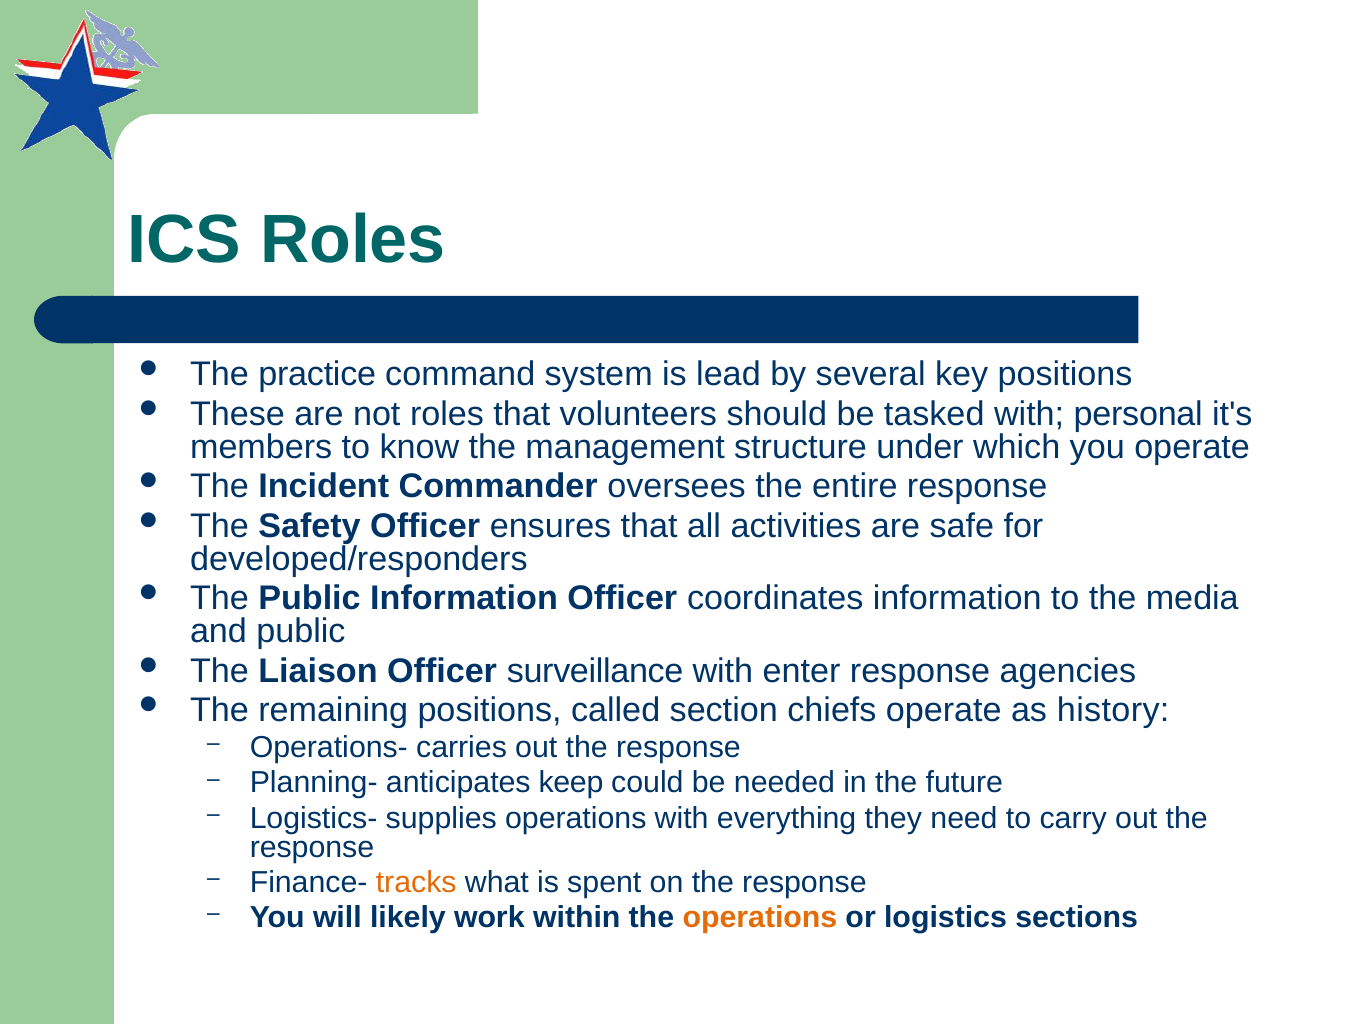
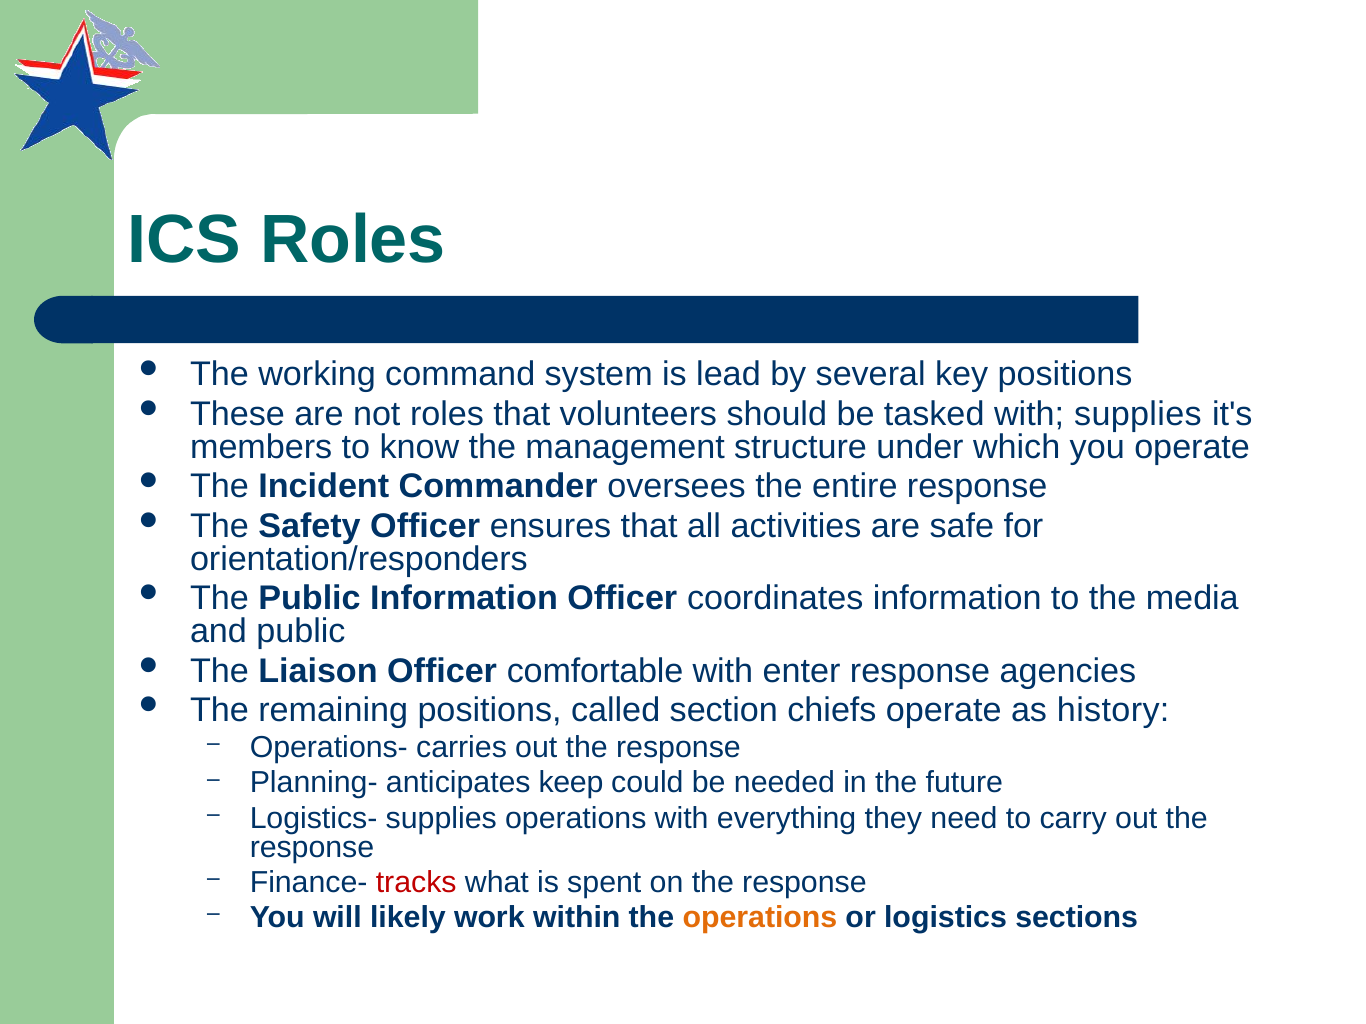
practice: practice -> working (317, 375)
with personal: personal -> supplies (1138, 414)
developed/responders: developed/responders -> orientation/responders (359, 559)
surveillance: surveillance -> comfortable (595, 671)
tracks colour: orange -> red (416, 883)
